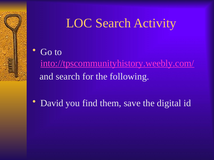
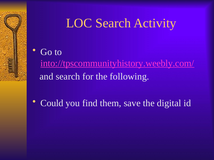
David: David -> Could (52, 103)
